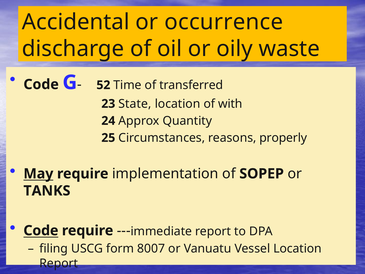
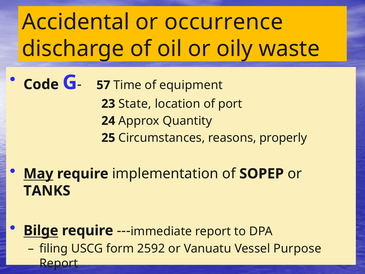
52: 52 -> 57 (103, 85)
transferred: transferred -> equipment (191, 85)
with: with -> port (230, 104)
Code: Code -> Bilge (41, 230)
8007: 8007 -> 2592 (151, 248)
Vessel Location: Location -> Purpose (297, 248)
